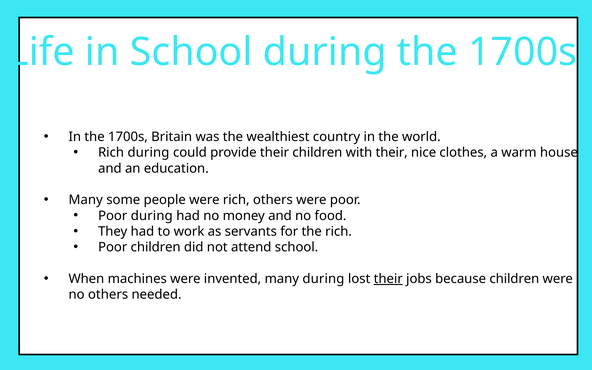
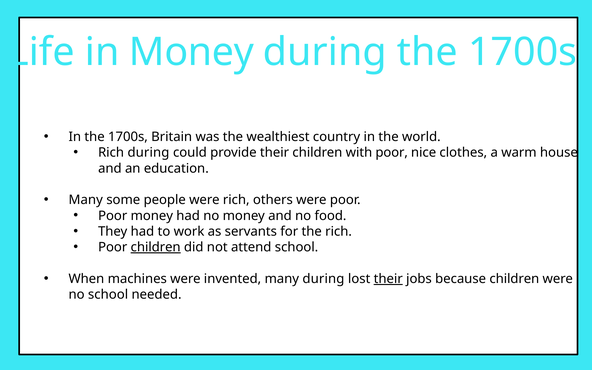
in School: School -> Money (191, 52)
with their: their -> poor (392, 153)
Poor during: during -> money (152, 216)
children underline: none -> present (156, 247)
no others: others -> school (108, 295)
